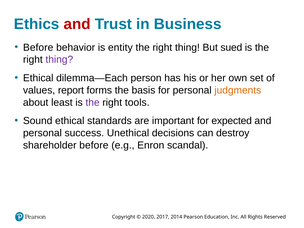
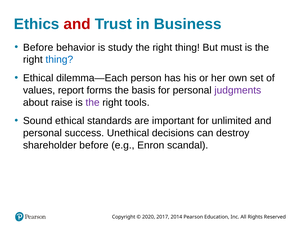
entity: entity -> study (120, 47)
sued: sued -> must (231, 47)
thing colour: purple -> blue (59, 60)
judgments colour: orange -> purple (238, 90)
least: least -> raise (62, 102)
expected: expected -> unlimited (232, 121)
